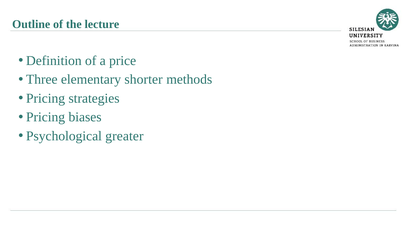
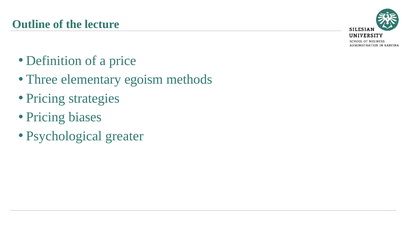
shorter: shorter -> egoism (144, 80)
